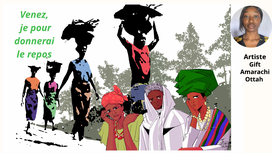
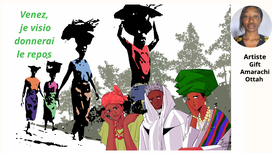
pour: pour -> visio (41, 28)
